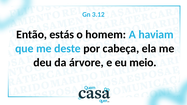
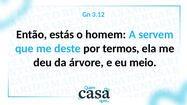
haviam: haviam -> servem (156, 35)
cabeça: cabeça -> termos (121, 49)
